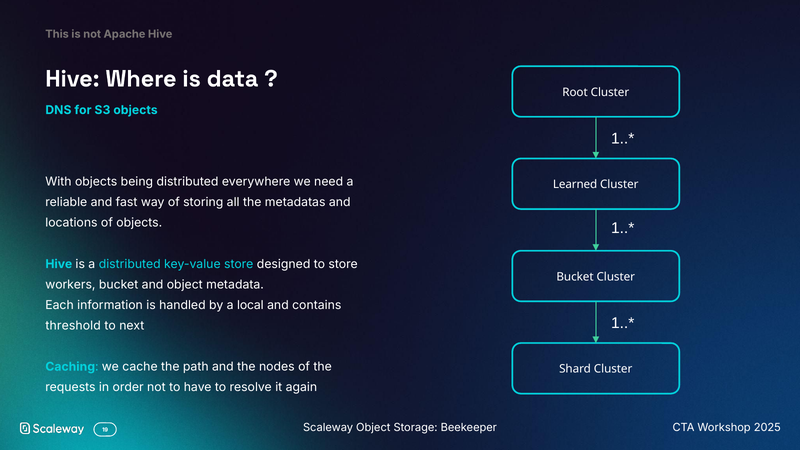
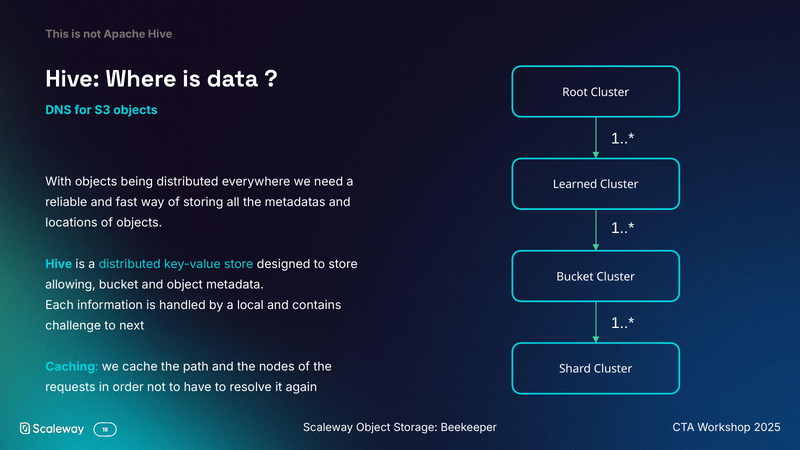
workers: workers -> allowing (70, 285)
threshold: threshold -> challenge (73, 326)
